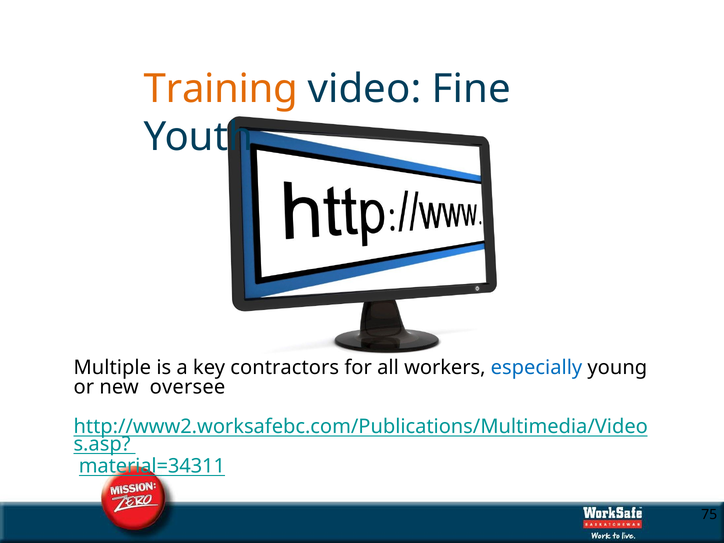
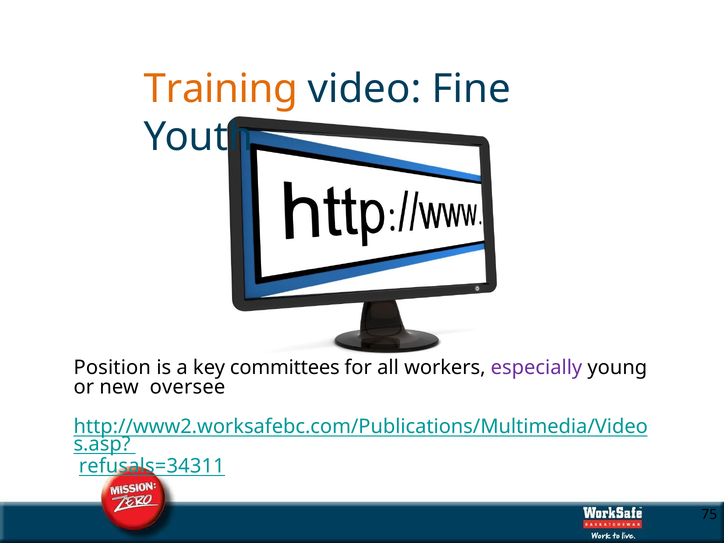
Multiple: Multiple -> Position (112, 368)
contractors: contractors -> committees (285, 368)
especially colour: blue -> purple (536, 368)
material=34311: material=34311 -> refusals=34311 (152, 466)
